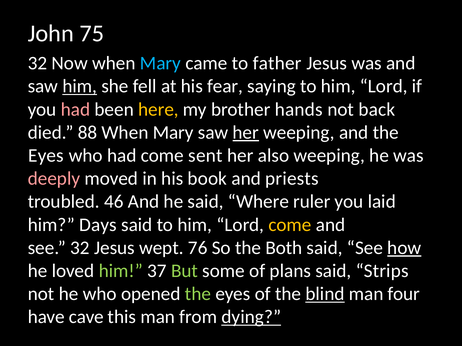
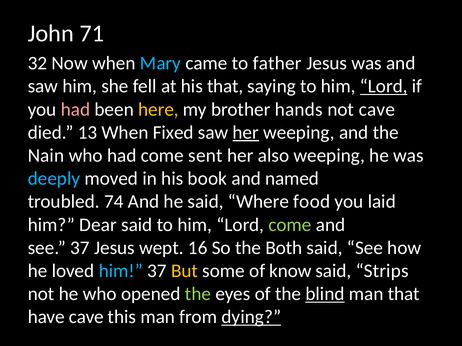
75: 75 -> 71 (92, 33)
him underline: present -> none (80, 86)
his fear: fear -> that (225, 86)
Lord underline: none -> present (384, 86)
not back: back -> cave (377, 109)
88: 88 -> 13 (87, 133)
Mary: Mary -> Fixed (173, 133)
Eyes: Eyes -> Nain (46, 156)
deeply colour: pink -> light blue (54, 179)
priests: priests -> named (292, 179)
46: 46 -> 74 (114, 202)
ruler: ruler -> food (312, 202)
Days: Days -> Dear (98, 225)
come colour: yellow -> light green (290, 225)
see 32: 32 -> 37 (80, 248)
76: 76 -> 16 (198, 248)
how underline: present -> none (404, 248)
him colour: light green -> light blue (121, 271)
But colour: light green -> yellow (185, 271)
plans: plans -> know (290, 271)
man four: four -> that (404, 294)
